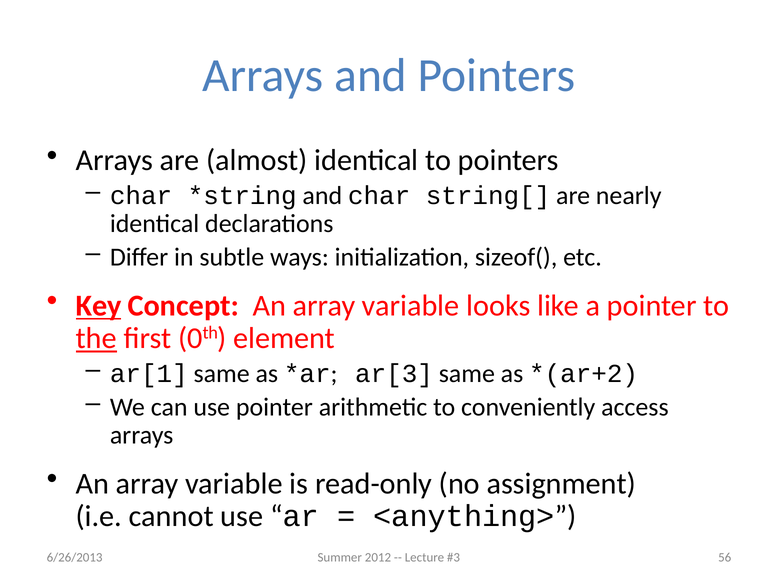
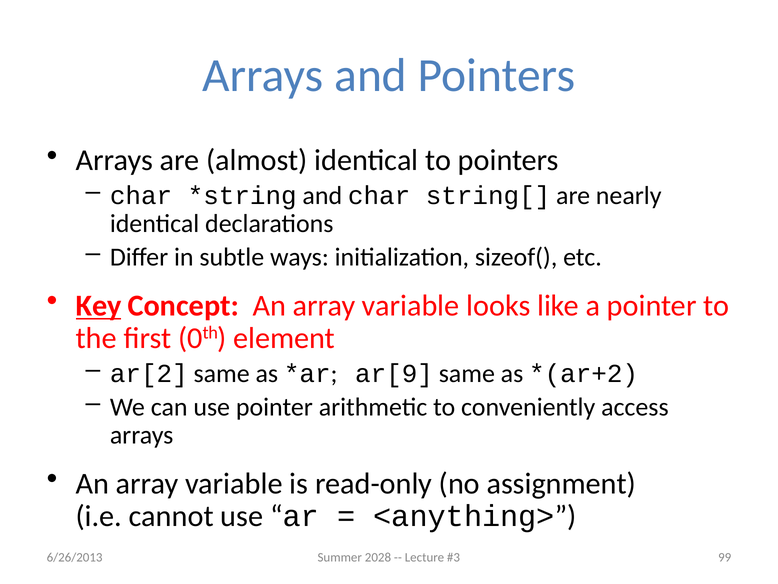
the underline: present -> none (96, 338)
ar[1: ar[1 -> ar[2 (149, 373)
ar[3: ar[3 -> ar[9 (394, 373)
2012: 2012 -> 2028 (378, 557)
56: 56 -> 99 (725, 557)
